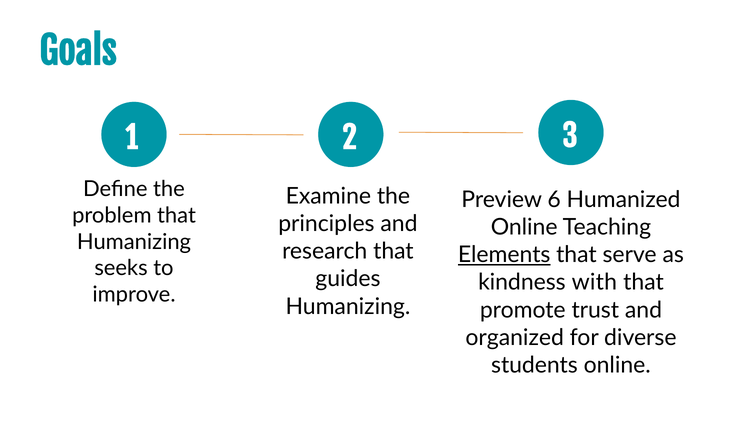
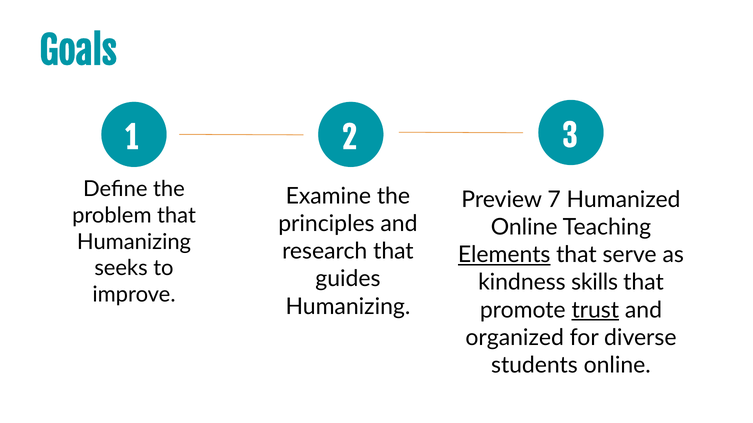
6: 6 -> 7 (554, 200)
with: with -> skills (595, 283)
trust underline: none -> present (595, 310)
